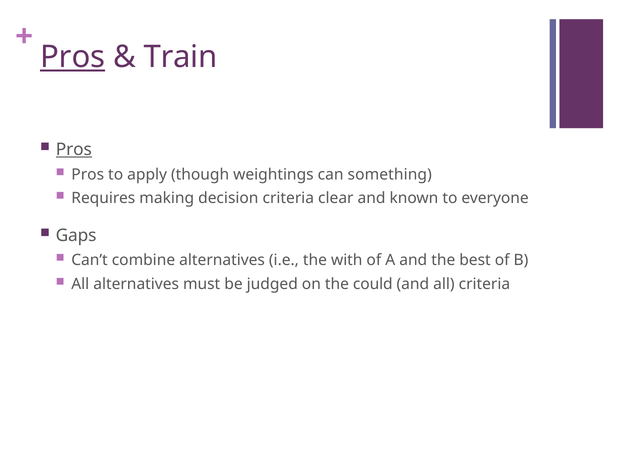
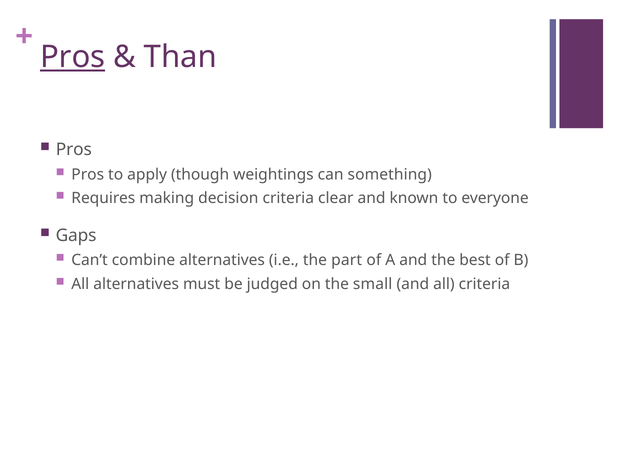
Train: Train -> Than (180, 57)
Pros underline: present -> none (74, 150)
with: with -> part (347, 260)
could: could -> small (373, 284)
